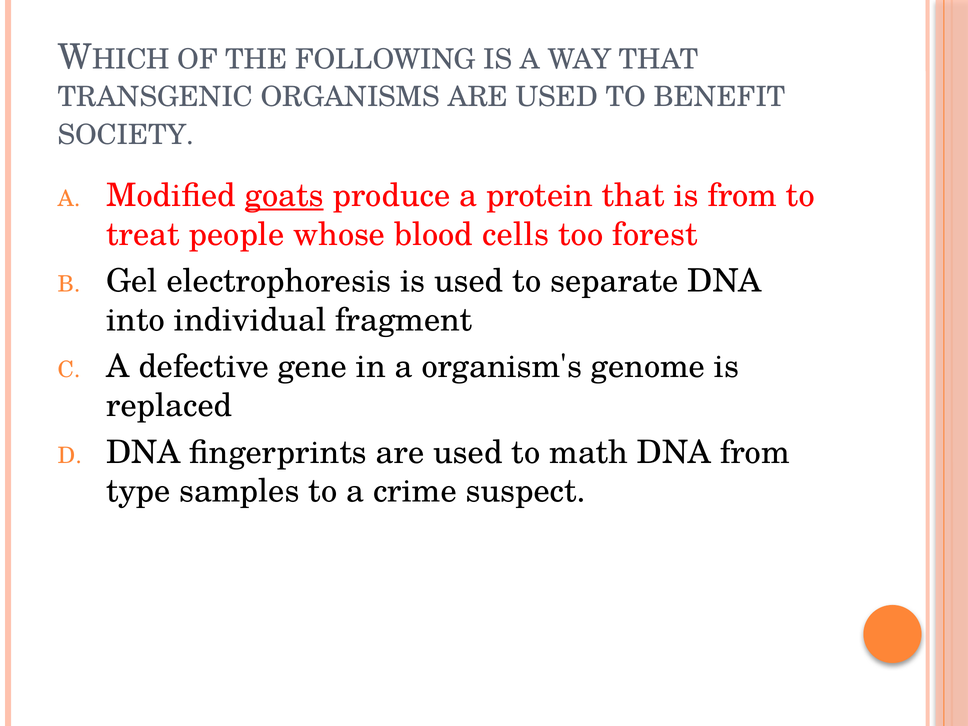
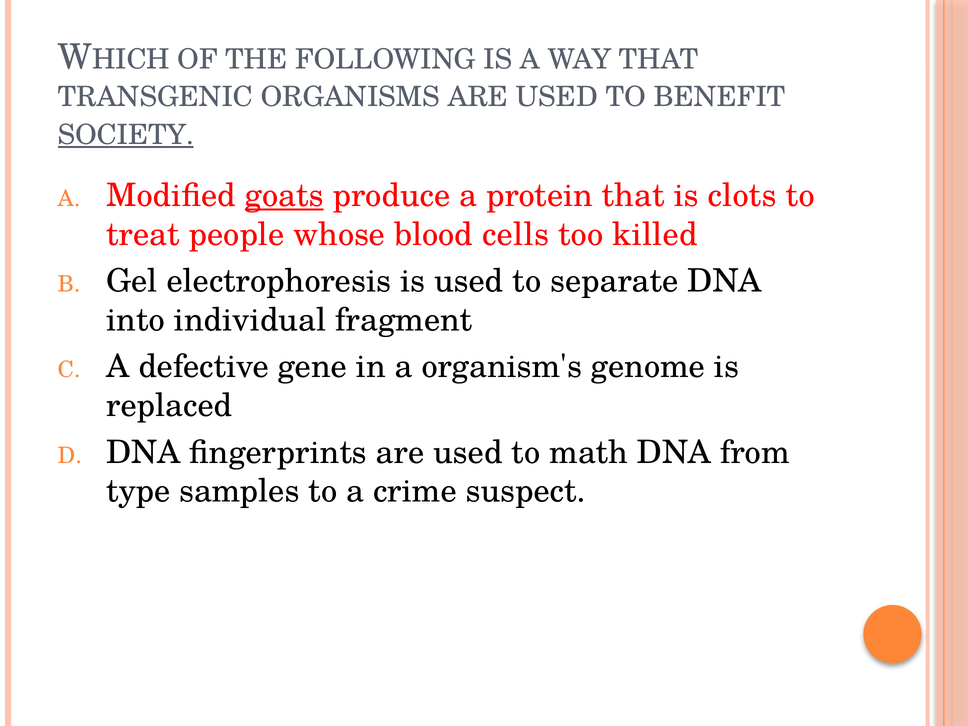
SOCIETY underline: none -> present (126, 135)
is from: from -> clots (742, 196)
forest: forest -> killed (655, 235)
